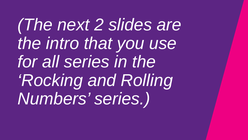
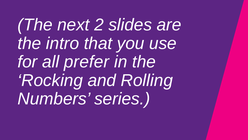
all series: series -> prefer (87, 62)
